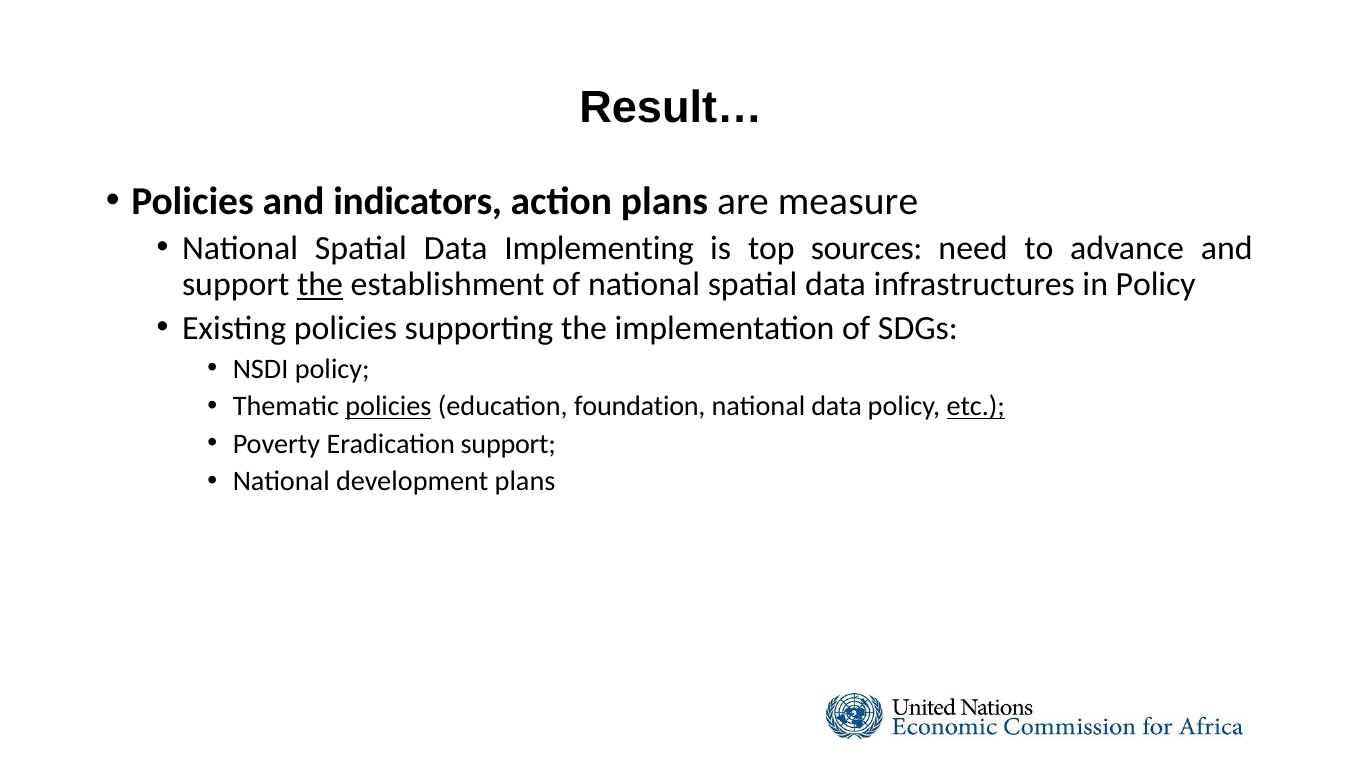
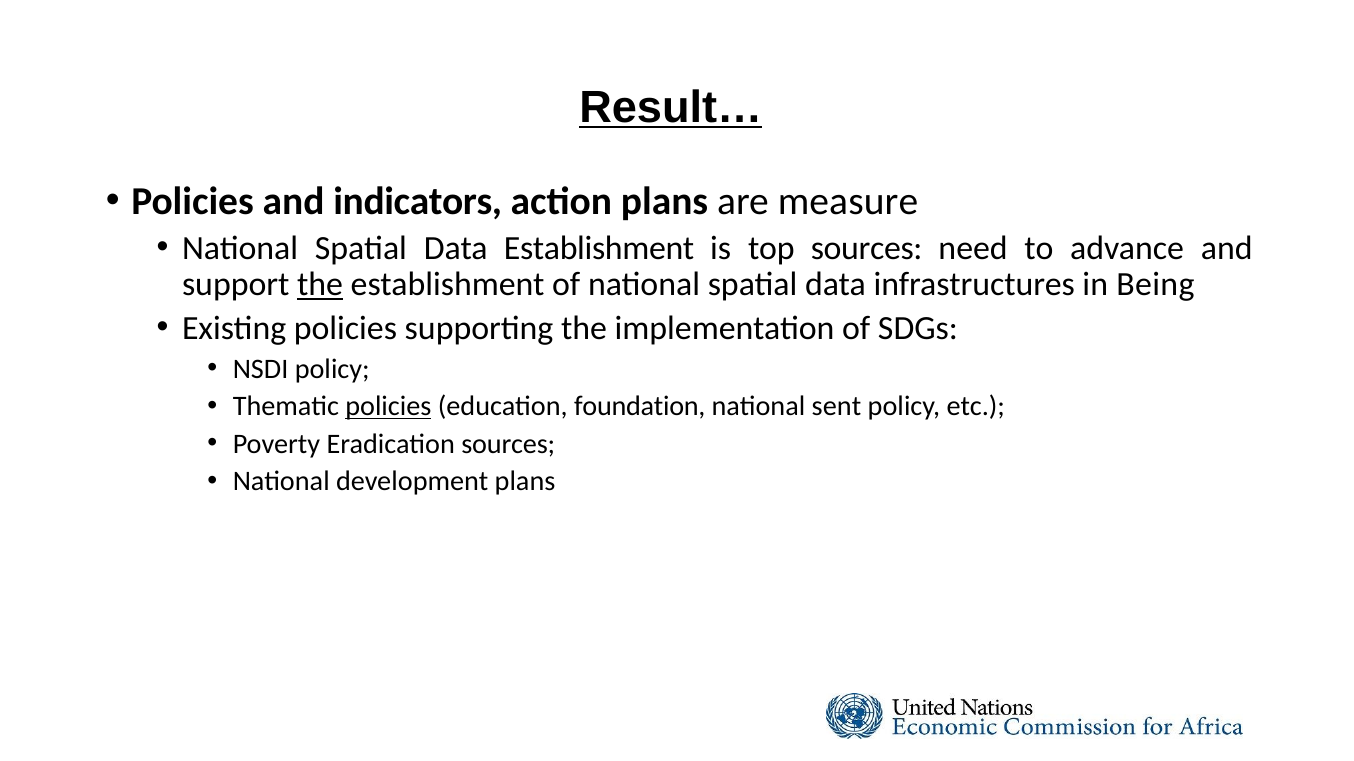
Result… underline: none -> present (671, 108)
Data Implementing: Implementing -> Establishment (599, 248)
in Policy: Policy -> Being (1155, 285)
national data: data -> sent (836, 407)
etc underline: present -> none (976, 407)
Eradication support: support -> sources (508, 444)
